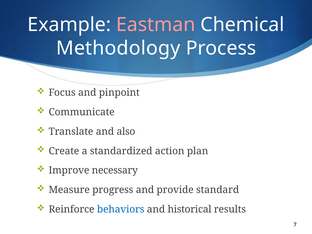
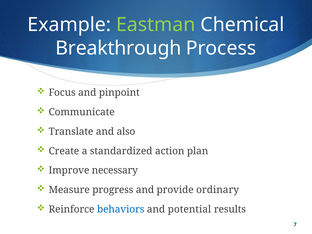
Eastman colour: pink -> light green (156, 25)
Methodology: Methodology -> Breakthrough (118, 48)
standard: standard -> ordinary (218, 190)
historical: historical -> potential (189, 209)
